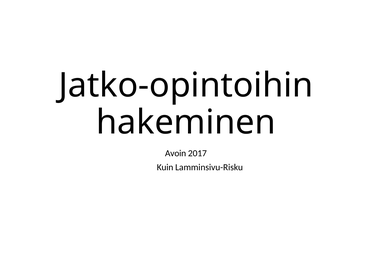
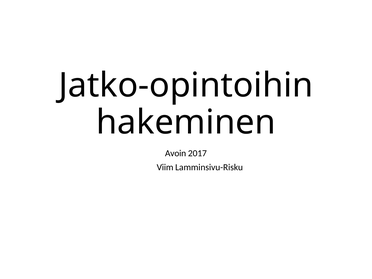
Kuin: Kuin -> Viim (165, 167)
